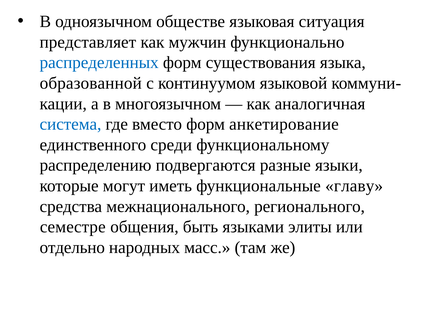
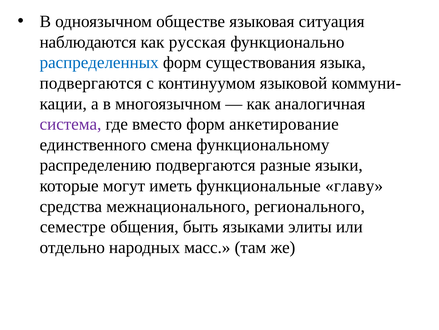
представляет: представляет -> наблюдаются (88, 42)
мужчин: мужчин -> русская (197, 42)
образованной: образованной -> подвергаются (91, 83)
система colour: blue -> purple (70, 124)
среди: среди -> смена (171, 144)
